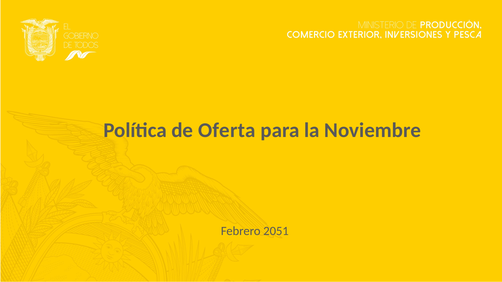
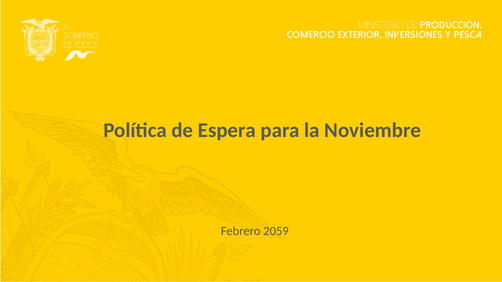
Oferta: Oferta -> Espera (227, 130)
2051: 2051 -> 2059 (276, 231)
